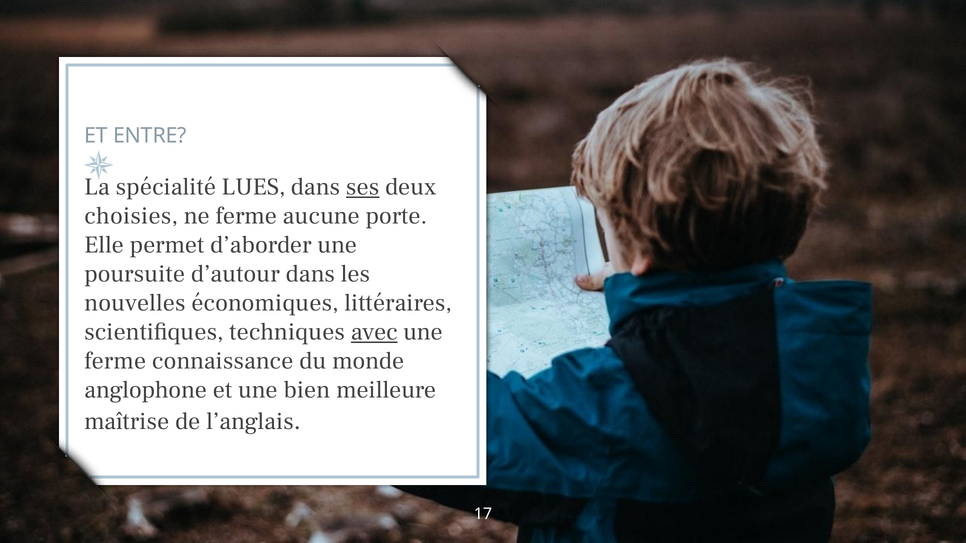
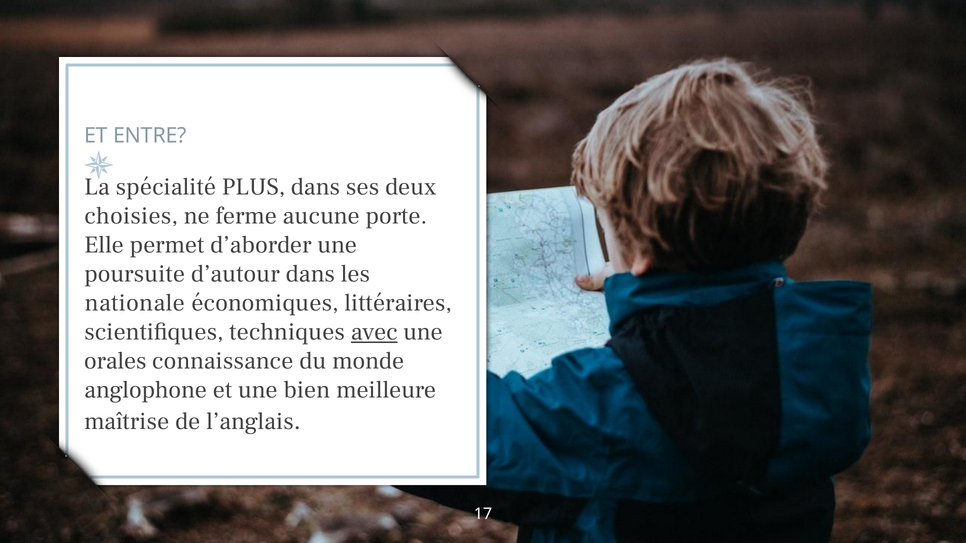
LUES: LUES -> PLUS (253, 187)
ses underline: present -> none (363, 187)
nouvelles: nouvelles -> nationale (135, 303)
ferme: ferme -> orales (115, 361)
